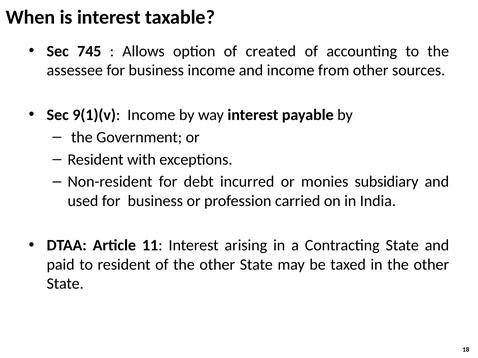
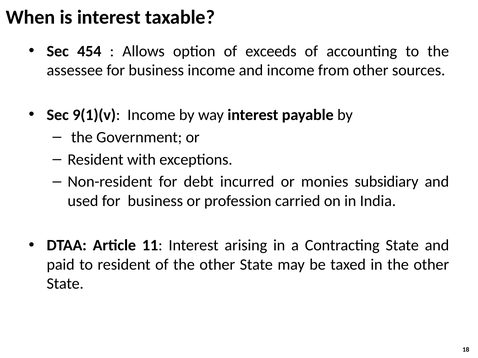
745: 745 -> 454 (89, 51)
created: created -> exceeds (271, 51)
